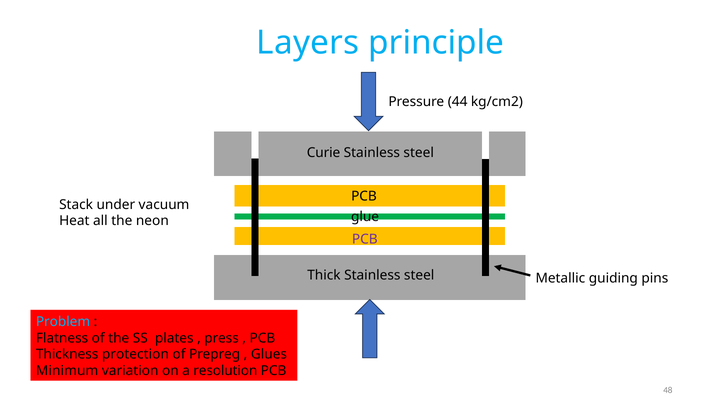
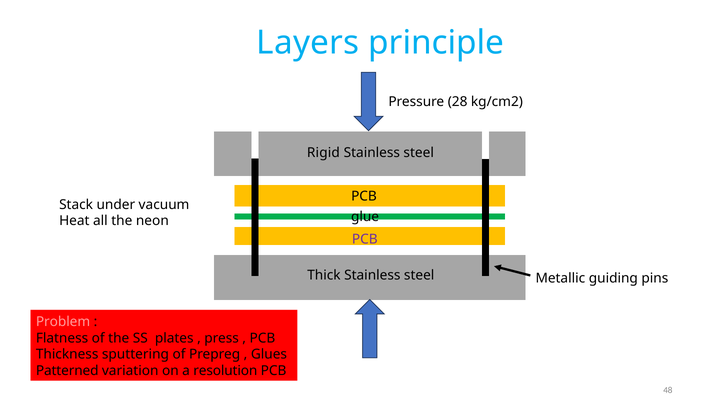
44: 44 -> 28 (458, 102)
Curie: Curie -> Rigid (323, 153)
Problem colour: light blue -> pink (63, 322)
protection: protection -> sputtering (135, 355)
Minimum: Minimum -> Patterned (67, 371)
